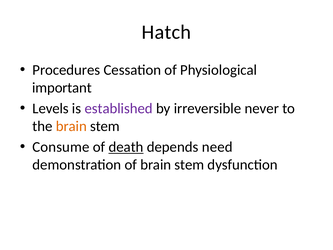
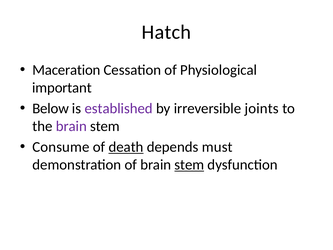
Procedures: Procedures -> Maceration (66, 70)
Levels: Levels -> Below (51, 108)
never: never -> joints (262, 108)
brain colour: orange -> purple (71, 126)
need: need -> must (217, 147)
stem underline: none -> present (189, 165)
